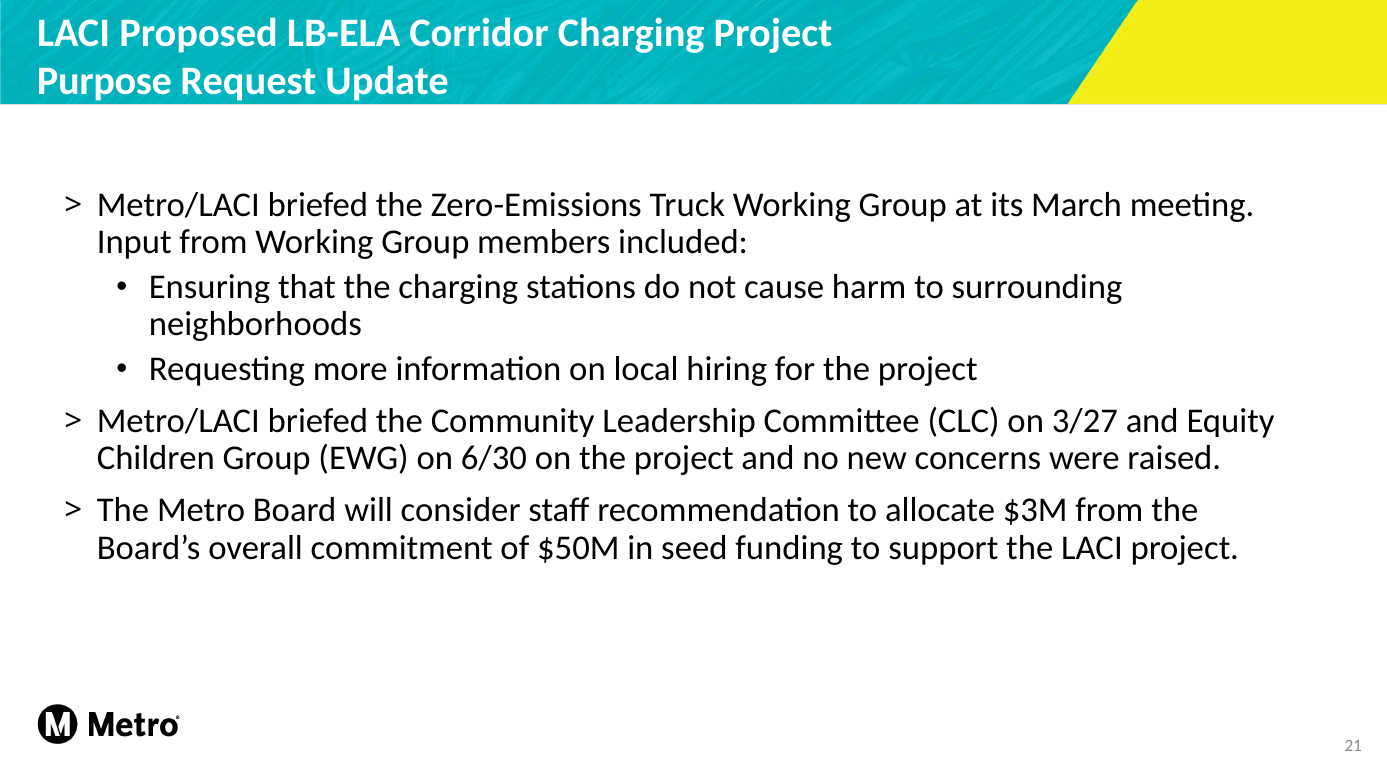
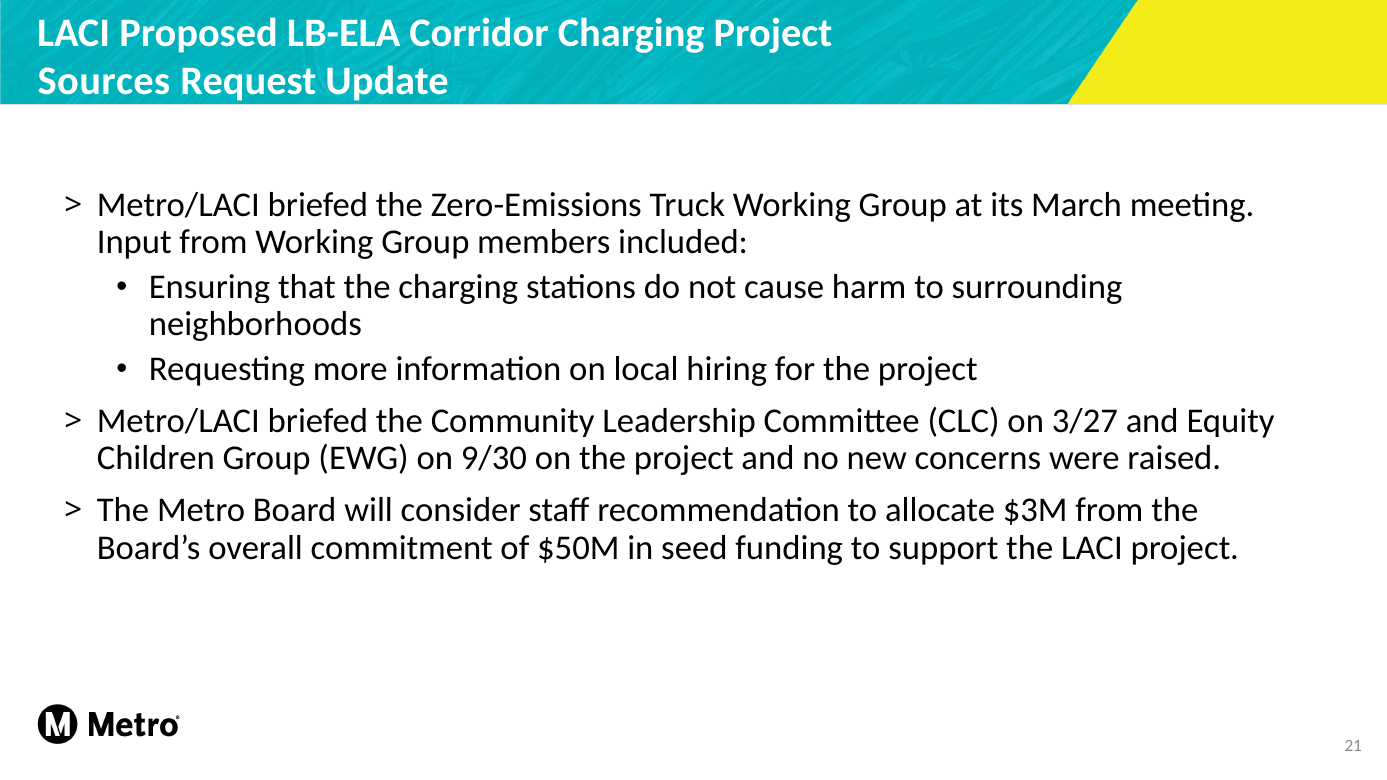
Purpose: Purpose -> Sources (104, 81)
6/30: 6/30 -> 9/30 (494, 459)
